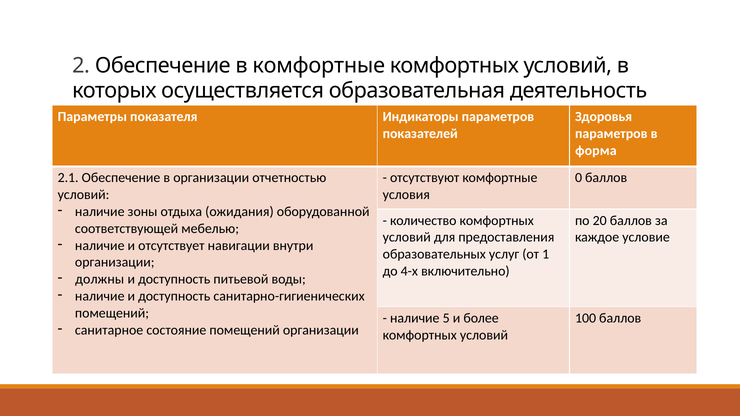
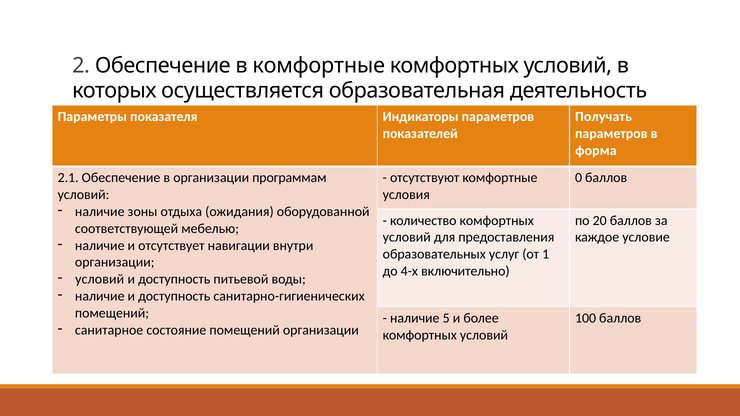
Здоровья: Здоровья -> Получать (603, 117)
отчетностью: отчетностью -> программам (289, 178)
должны: должны -> условий (100, 279)
